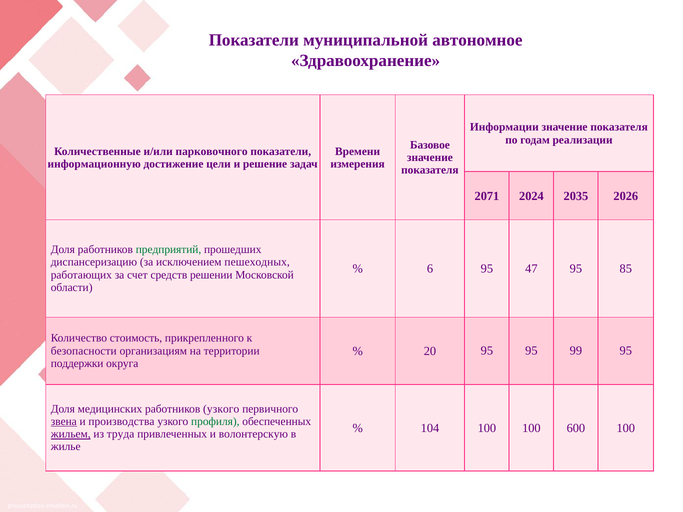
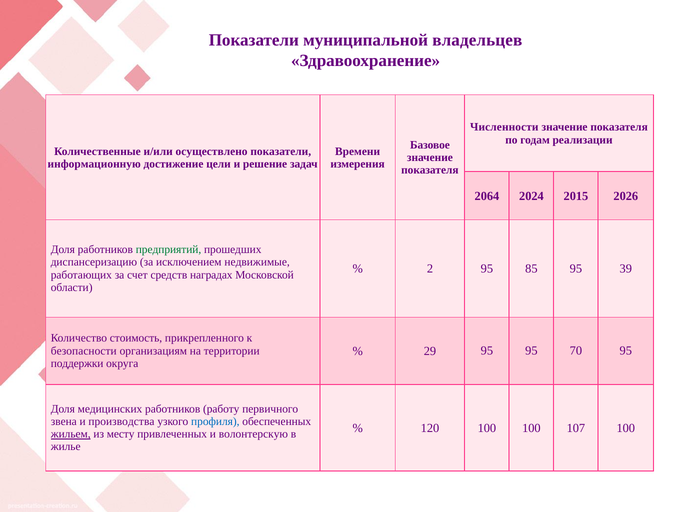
автономное: автономное -> владельцев (477, 40)
Информации: Информации -> Численности (504, 127)
парковочного: парковочного -> осуществлено (212, 151)
2071: 2071 -> 2064 (487, 196)
2035: 2035 -> 2015 (576, 196)
пешеходных: пешеходных -> недвижимые (257, 262)
6: 6 -> 2 (430, 269)
47: 47 -> 85 (531, 269)
85: 85 -> 39 (626, 269)
решении: решении -> наградах (211, 275)
20: 20 -> 29 (430, 351)
99: 99 -> 70 (576, 351)
работников узкого: узкого -> работу (221, 409)
звена underline: present -> none (64, 422)
профиля colour: green -> blue (215, 422)
104: 104 -> 120 (430, 428)
600: 600 -> 107 (576, 428)
труда: труда -> месту (121, 434)
